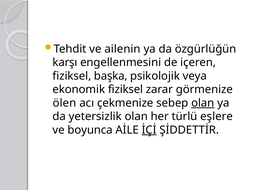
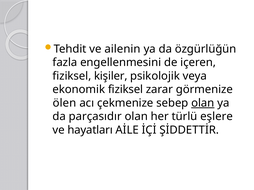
karşı: karşı -> fazla (65, 63)
başka: başka -> kişiler (111, 76)
yetersizlik: yetersizlik -> parçasıdır (95, 117)
boyunca: boyunca -> hayatları (90, 130)
İÇİ underline: present -> none (149, 130)
